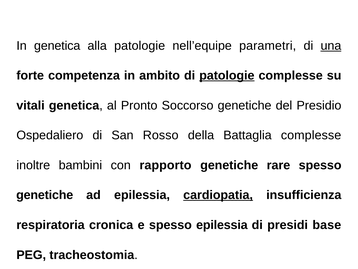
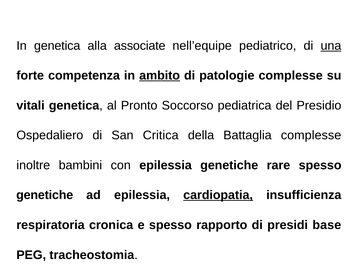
alla patologie: patologie -> associate (140, 46)
parametri: parametri -> pediatrico (268, 46)
ambito underline: none -> present (160, 75)
patologie underline: present -> none (227, 75)
Soccorso genetiche: genetiche -> pediatrica (245, 105)
Rosso: Rosso -> Critica (161, 135)
con rapporto: rapporto -> epilessia (166, 165)
spesso epilessia: epilessia -> rapporto (222, 225)
